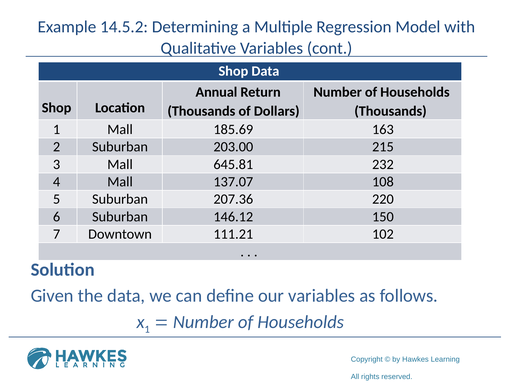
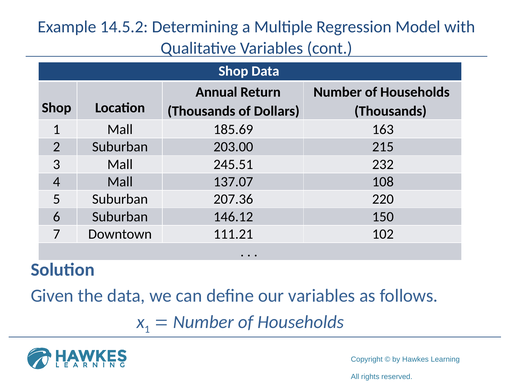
645.81: 645.81 -> 245.51 (233, 165)
